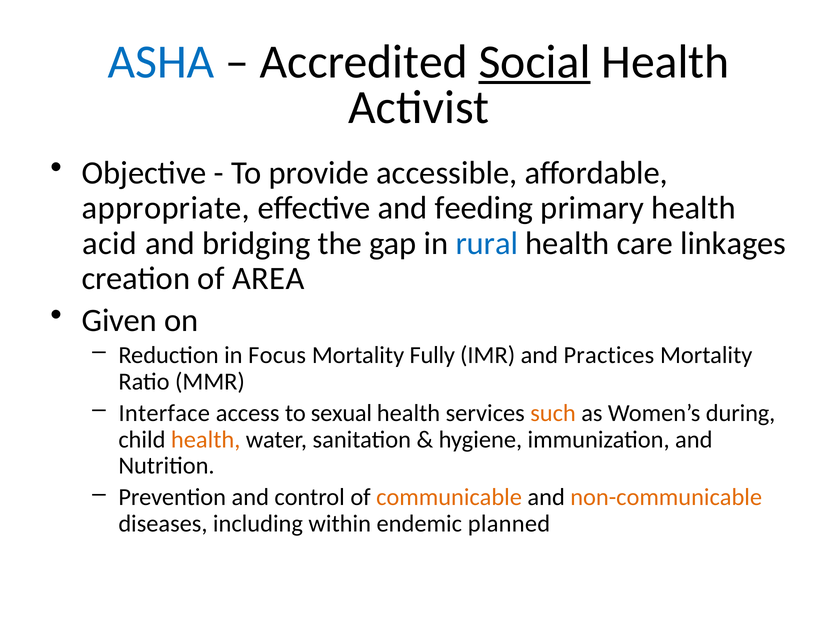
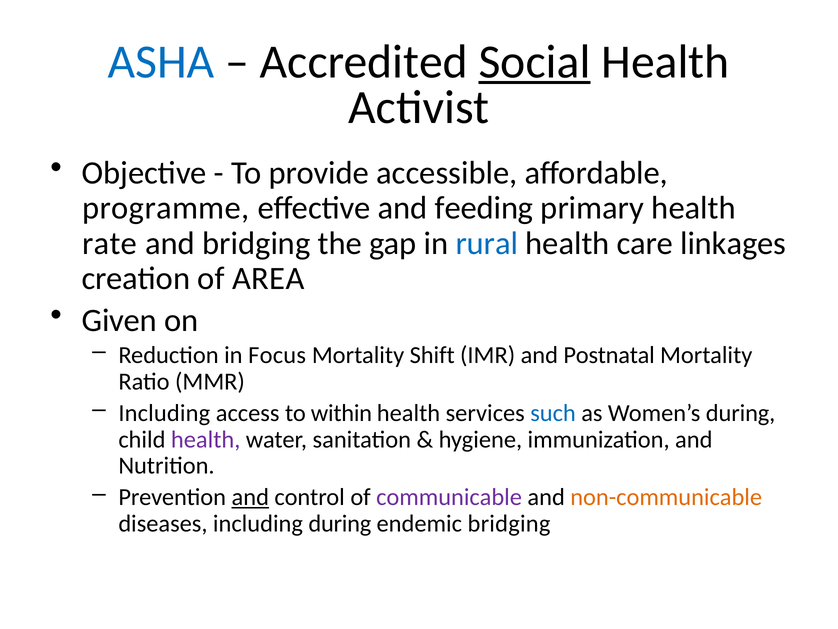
appropriate: appropriate -> programme (166, 208)
acid: acid -> rate (110, 243)
Fully: Fully -> Shift (432, 355)
Practices: Practices -> Postnatal (609, 355)
Interface: Interface -> Including (164, 413)
sexual: sexual -> within (341, 413)
such colour: orange -> blue (553, 413)
health colour: orange -> purple (206, 439)
and underline: none -> present (250, 497)
communicable colour: orange -> purple (449, 497)
including within: within -> during (340, 523)
endemic planned: planned -> bridging (509, 523)
